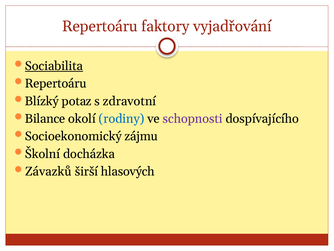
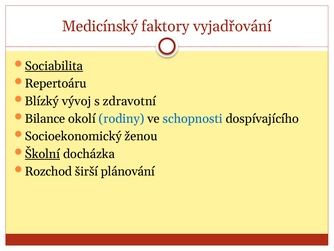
Repertoáru: Repertoáru -> Medicínský (100, 26)
potaz: potaz -> vývoj (77, 101)
schopnosti colour: purple -> blue (193, 118)
zájmu: zájmu -> ženou (141, 136)
Školní underline: none -> present (42, 154)
Závazků: Závazků -> Rozchod (48, 171)
hlasových: hlasových -> plánování (128, 171)
